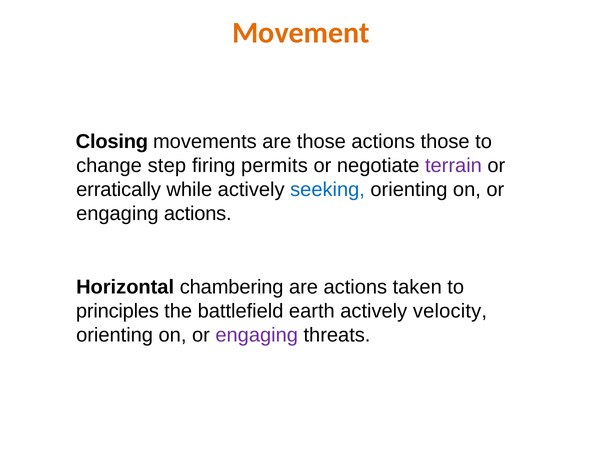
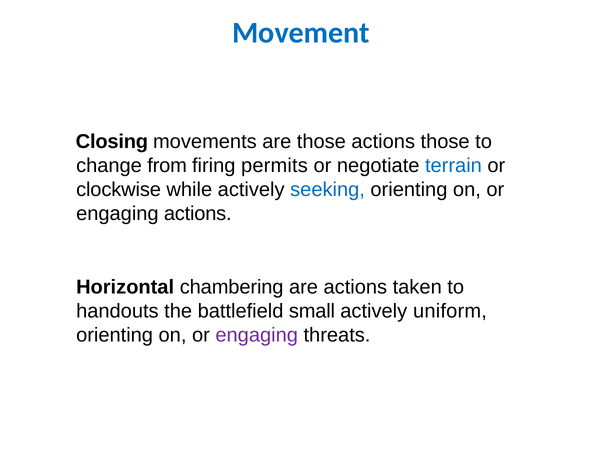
Movement colour: orange -> blue (301, 33)
step: step -> from (167, 166)
terrain colour: purple -> blue (453, 166)
erratically: erratically -> clockwise (119, 190)
principles: principles -> handouts (117, 311)
earth: earth -> small (312, 311)
velocity: velocity -> uniform (450, 311)
